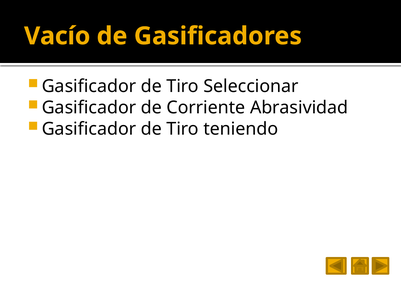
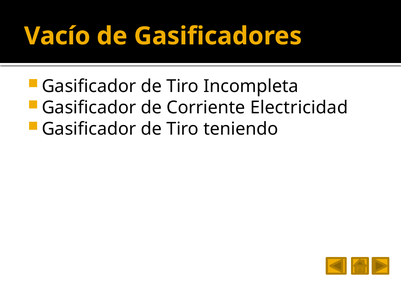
Seleccionar: Seleccionar -> Incompleta (251, 86)
Abrasividad: Abrasividad -> Electricidad (299, 108)
